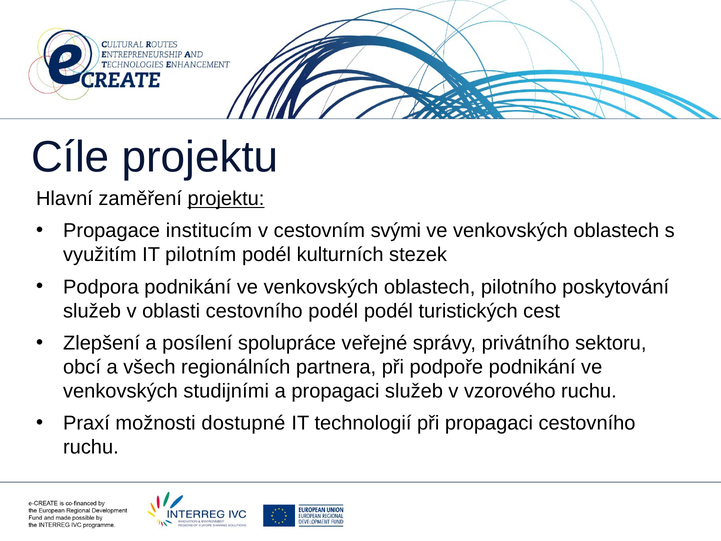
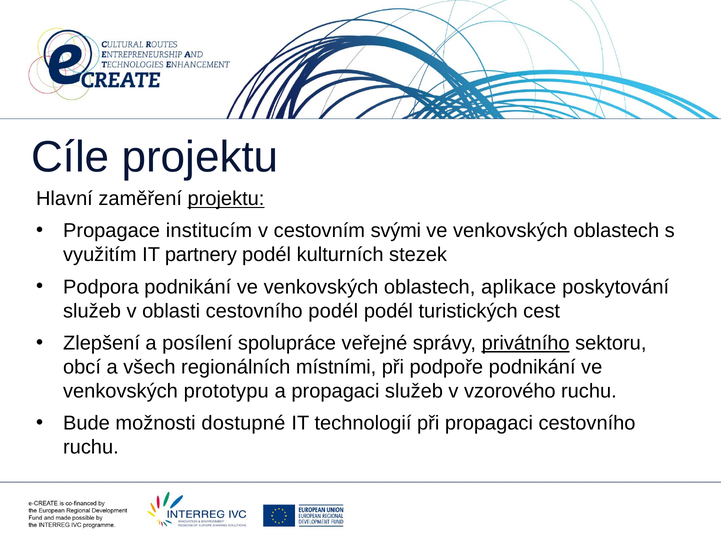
pilotním: pilotním -> partnery (201, 255)
pilotního: pilotního -> aplikace (519, 287)
privátního underline: none -> present (526, 343)
partnera: partnera -> místními (336, 367)
studijními: studijními -> prototypu (226, 391)
Praxí: Praxí -> Bude (86, 423)
